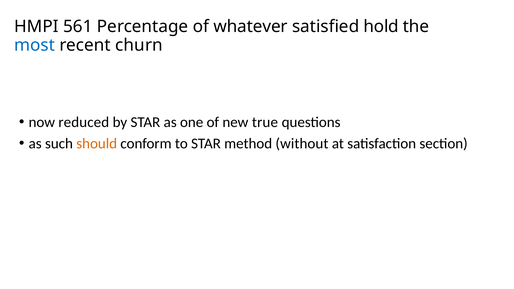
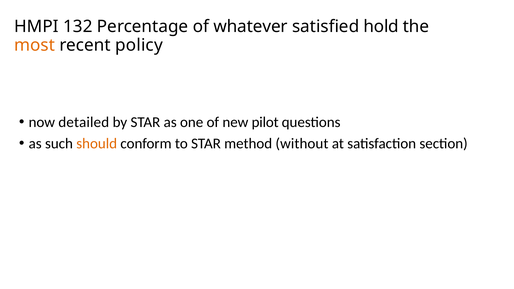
561: 561 -> 132 (78, 27)
most colour: blue -> orange (35, 45)
churn: churn -> policy (139, 45)
reduced: reduced -> detailed (84, 122)
true: true -> pilot (265, 122)
